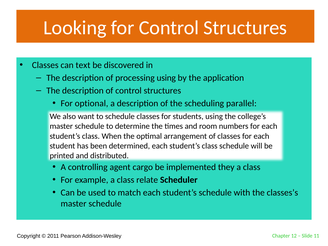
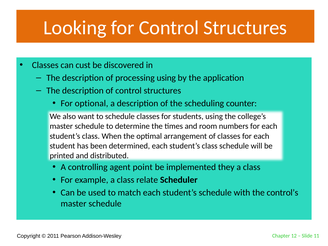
text: text -> cust (83, 65)
parallel: parallel -> counter (241, 103)
cargo: cargo -> point (143, 167)
classes’s: classes’s -> control’s (282, 193)
